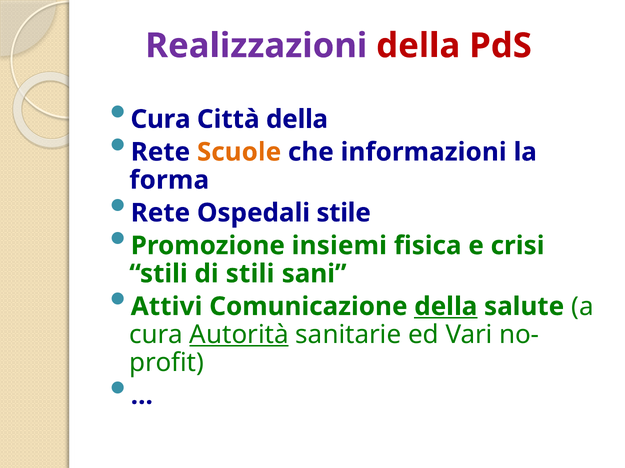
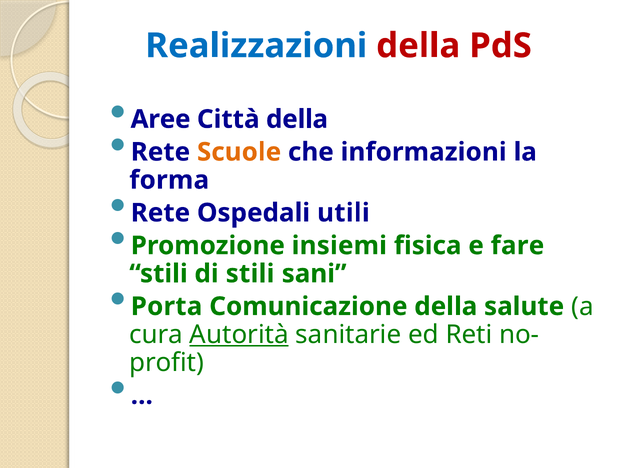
Realizzazioni colour: purple -> blue (256, 46)
Cura: Cura -> Aree (161, 119)
stile: stile -> utili (343, 213)
crisi: crisi -> fare (517, 246)
Attivi: Attivi -> Porta (167, 307)
della underline: present -> none (446, 307)
Vari: Vari -> Reti (469, 335)
